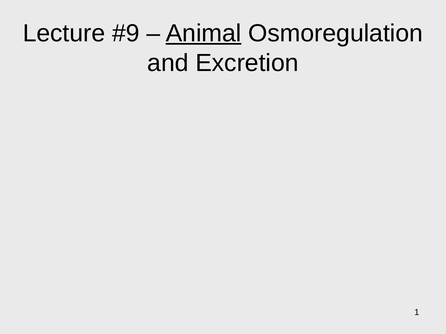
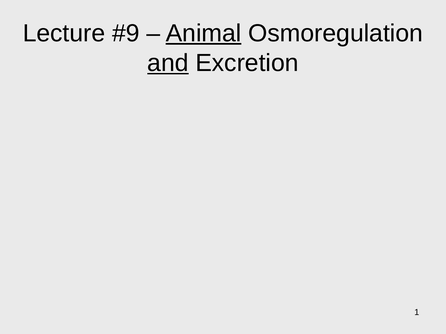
and underline: none -> present (168, 63)
